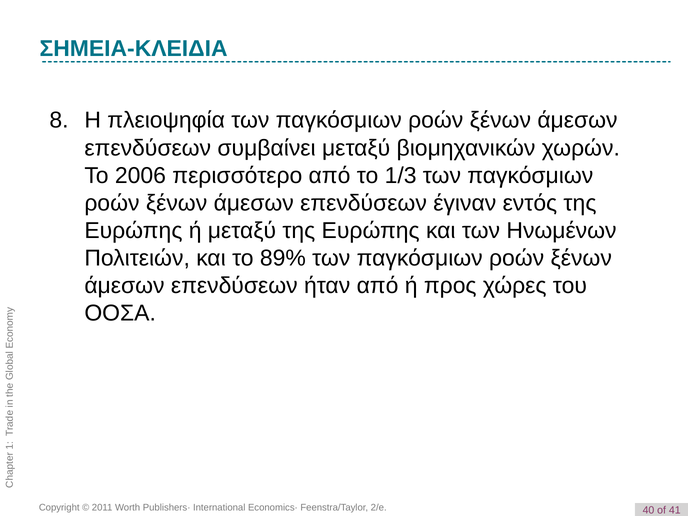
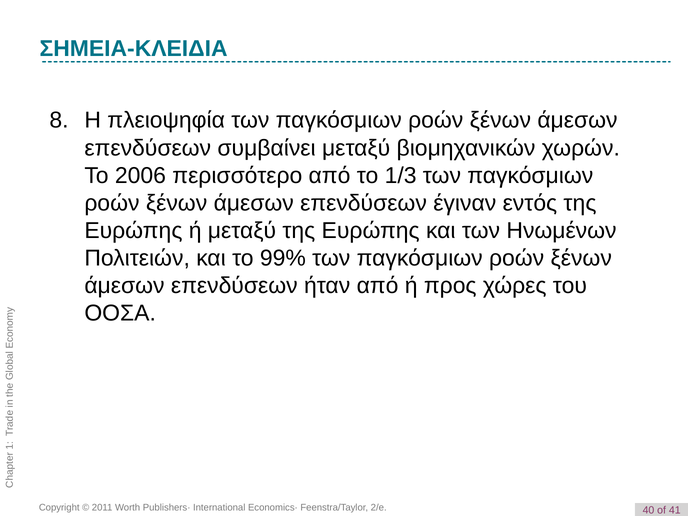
89%: 89% -> 99% (283, 258)
